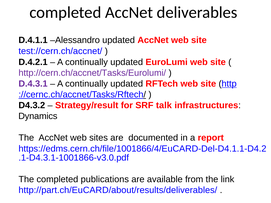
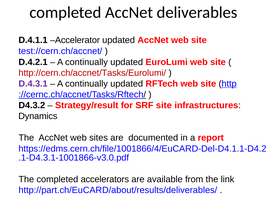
Alessandro: Alessandro -> Accelerator (75, 40)
http://cern.ch/accnet/Tasks/Eurolumi/ colour: purple -> red (92, 73)
SRF talk: talk -> site (164, 105)
publications: publications -> accelerators (105, 180)
